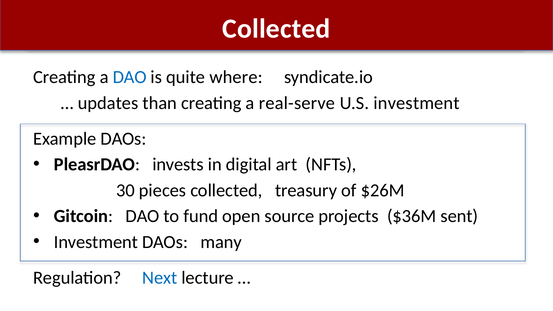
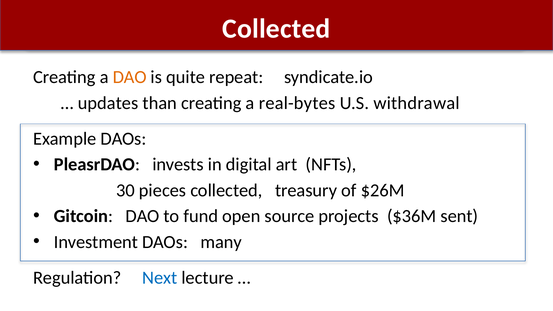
DAO colour: blue -> orange (130, 77)
where: where -> repeat (236, 77)
real-serve: real-serve -> real-bytes (297, 103)
U.S investment: investment -> withdrawal (417, 103)
